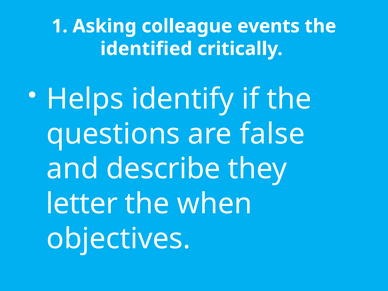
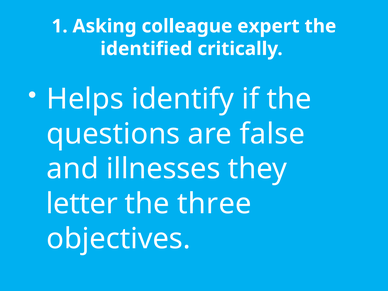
events: events -> expert (268, 26)
describe: describe -> illnesses (163, 169)
when: when -> three (214, 204)
